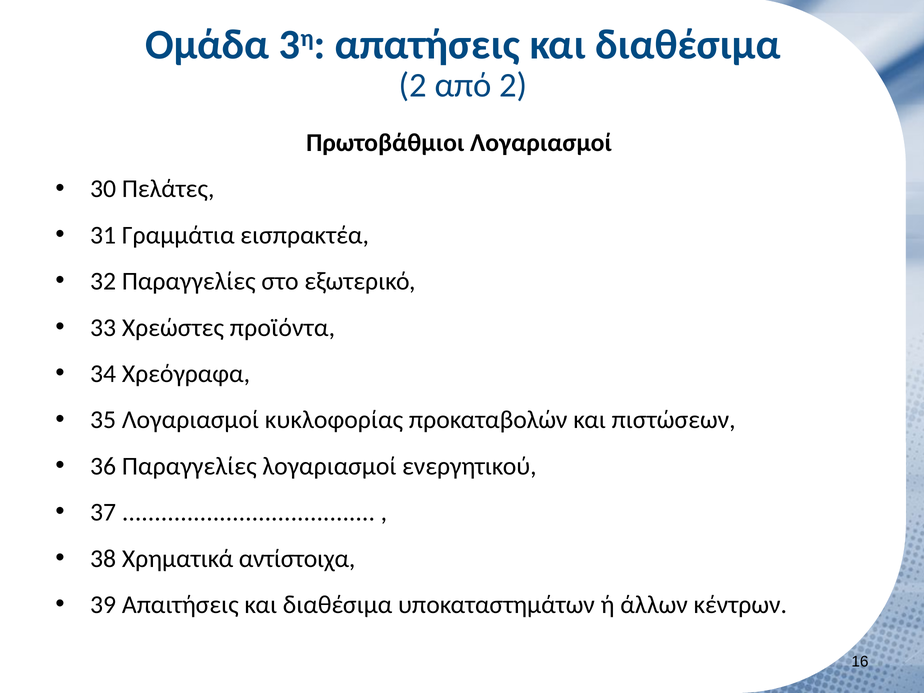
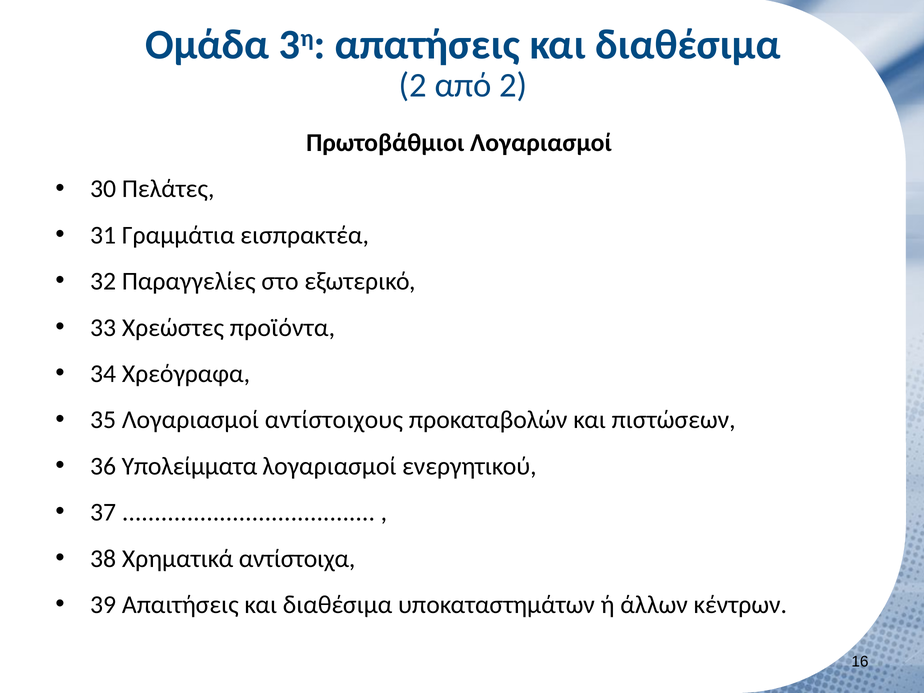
κυκλοφορίας: κυκλοφορίας -> αντίστοιχους (334, 420)
36 Παραγγελίες: Παραγγελίες -> Υπολείμματα (189, 466)
